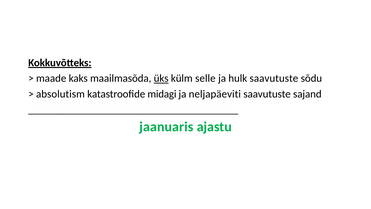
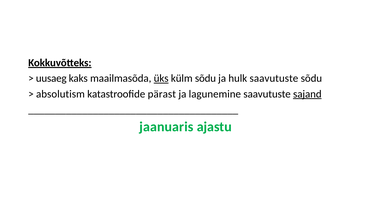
maade: maade -> uusaeg (51, 78)
külm selle: selle -> sõdu (205, 78)
midagi: midagi -> pärast (162, 94)
neljapäeviti: neljapäeviti -> lagunemine (215, 94)
sajand underline: none -> present (307, 94)
